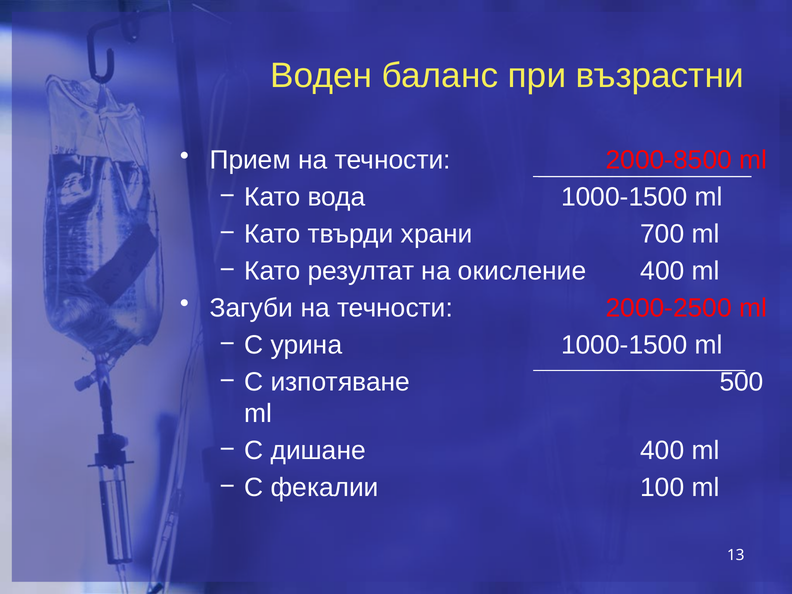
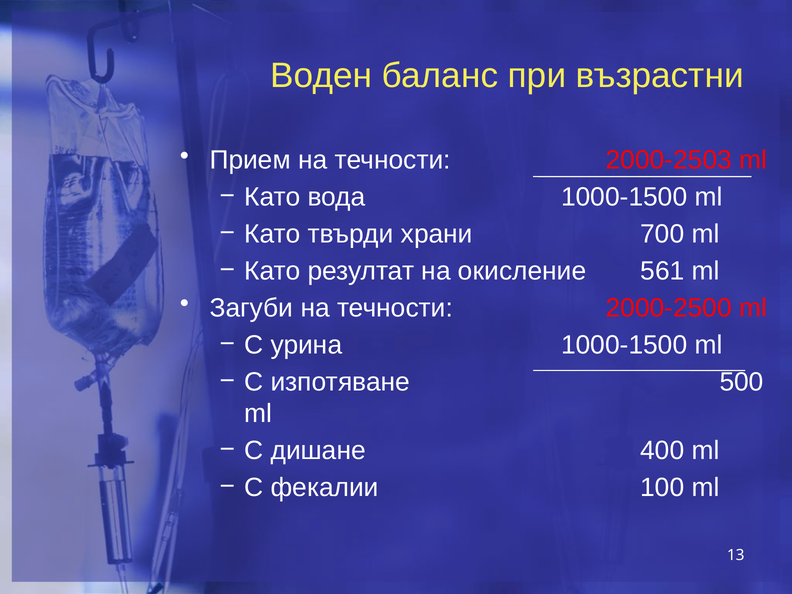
2000-8500: 2000-8500 -> 2000-2503 (669, 160)
окисление 400: 400 -> 561 (662, 271)
